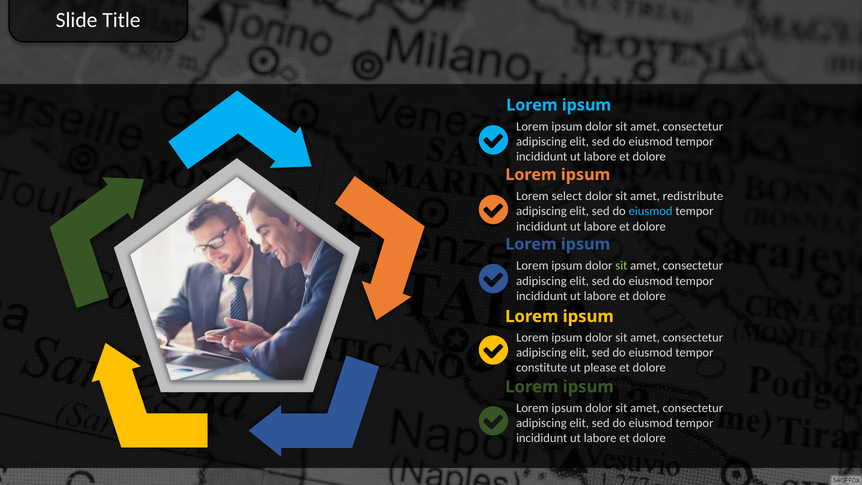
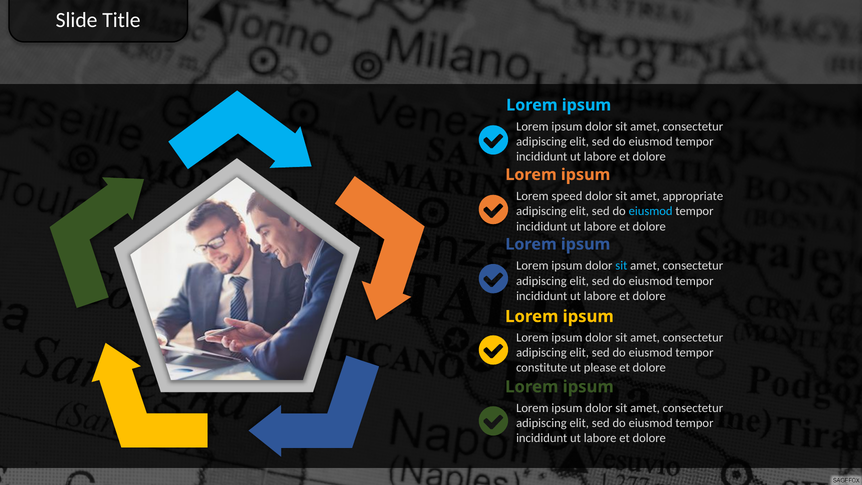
select: select -> speed (567, 196)
redistribute: redistribute -> appropriate (693, 196)
sit colour: light green -> light blue (621, 266)
